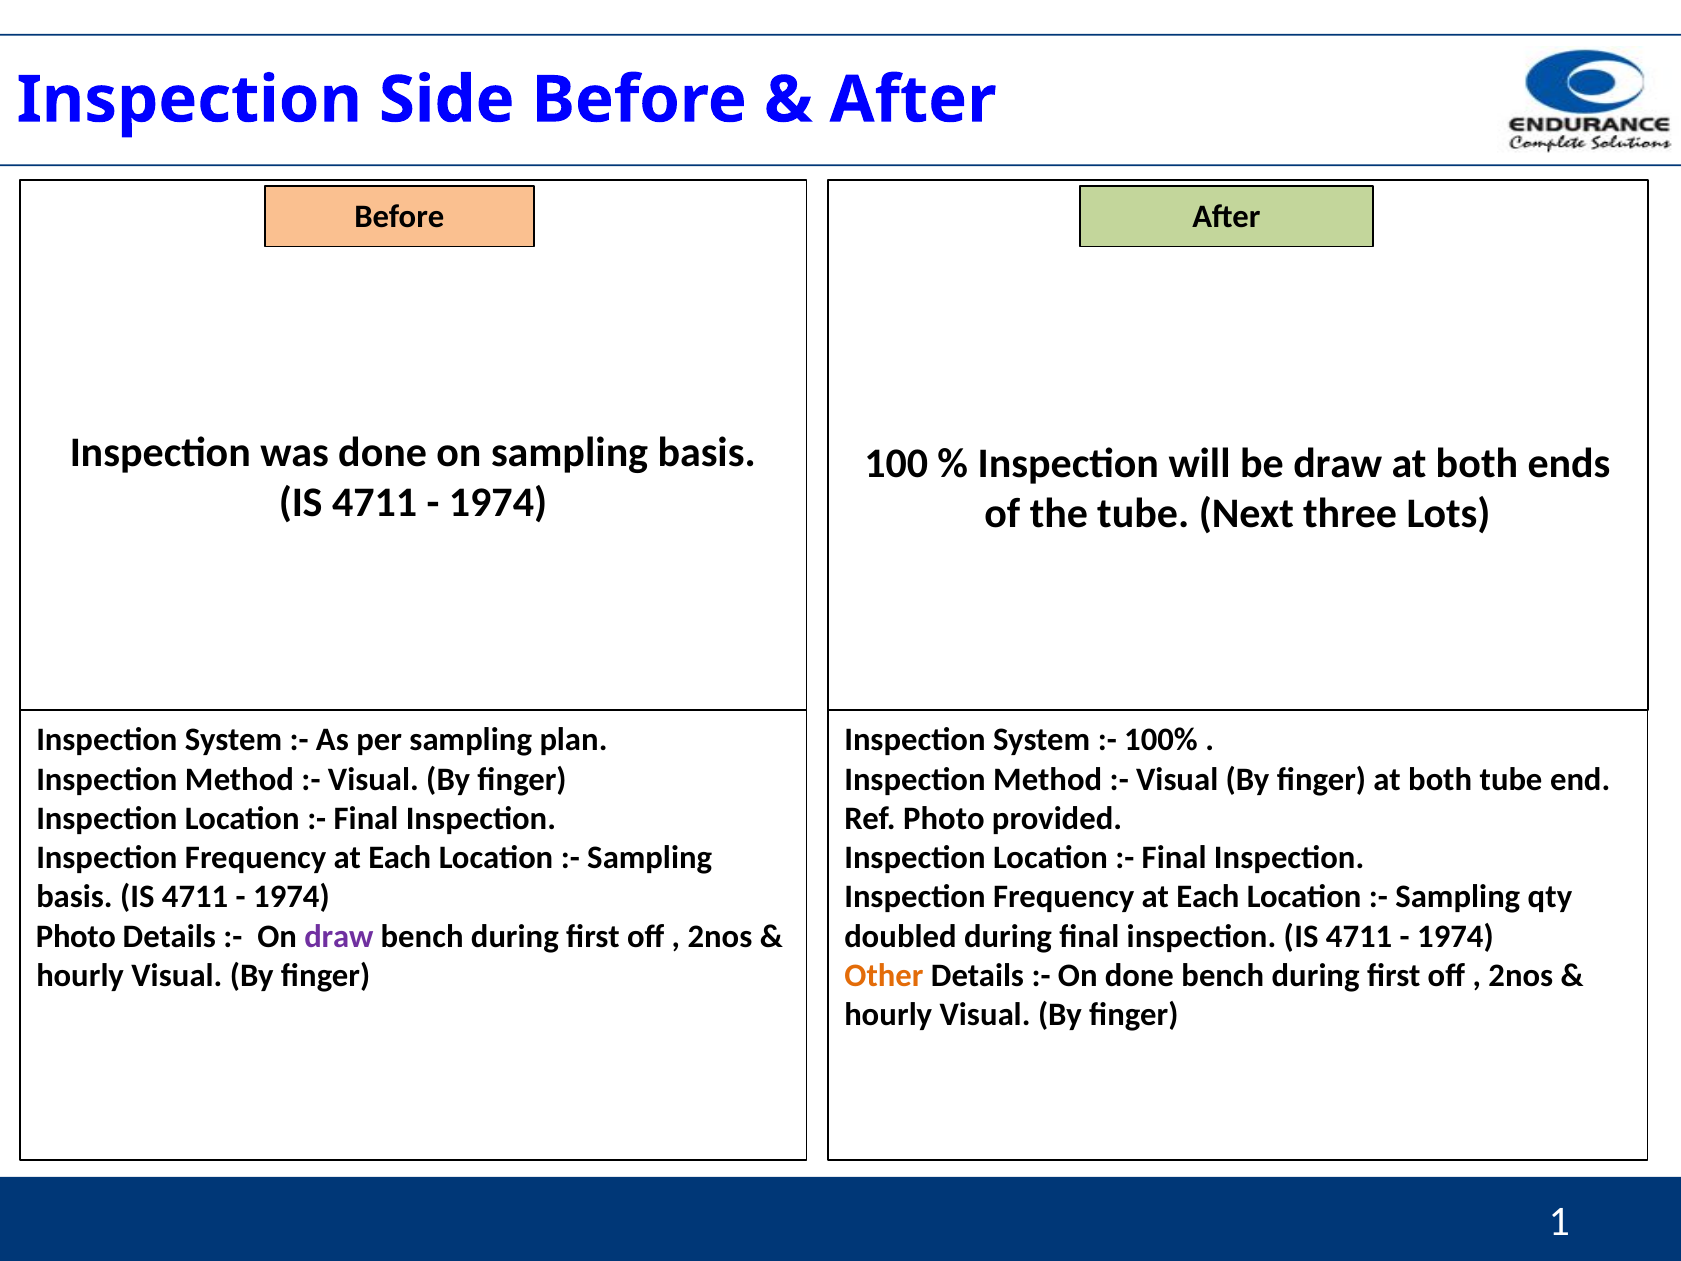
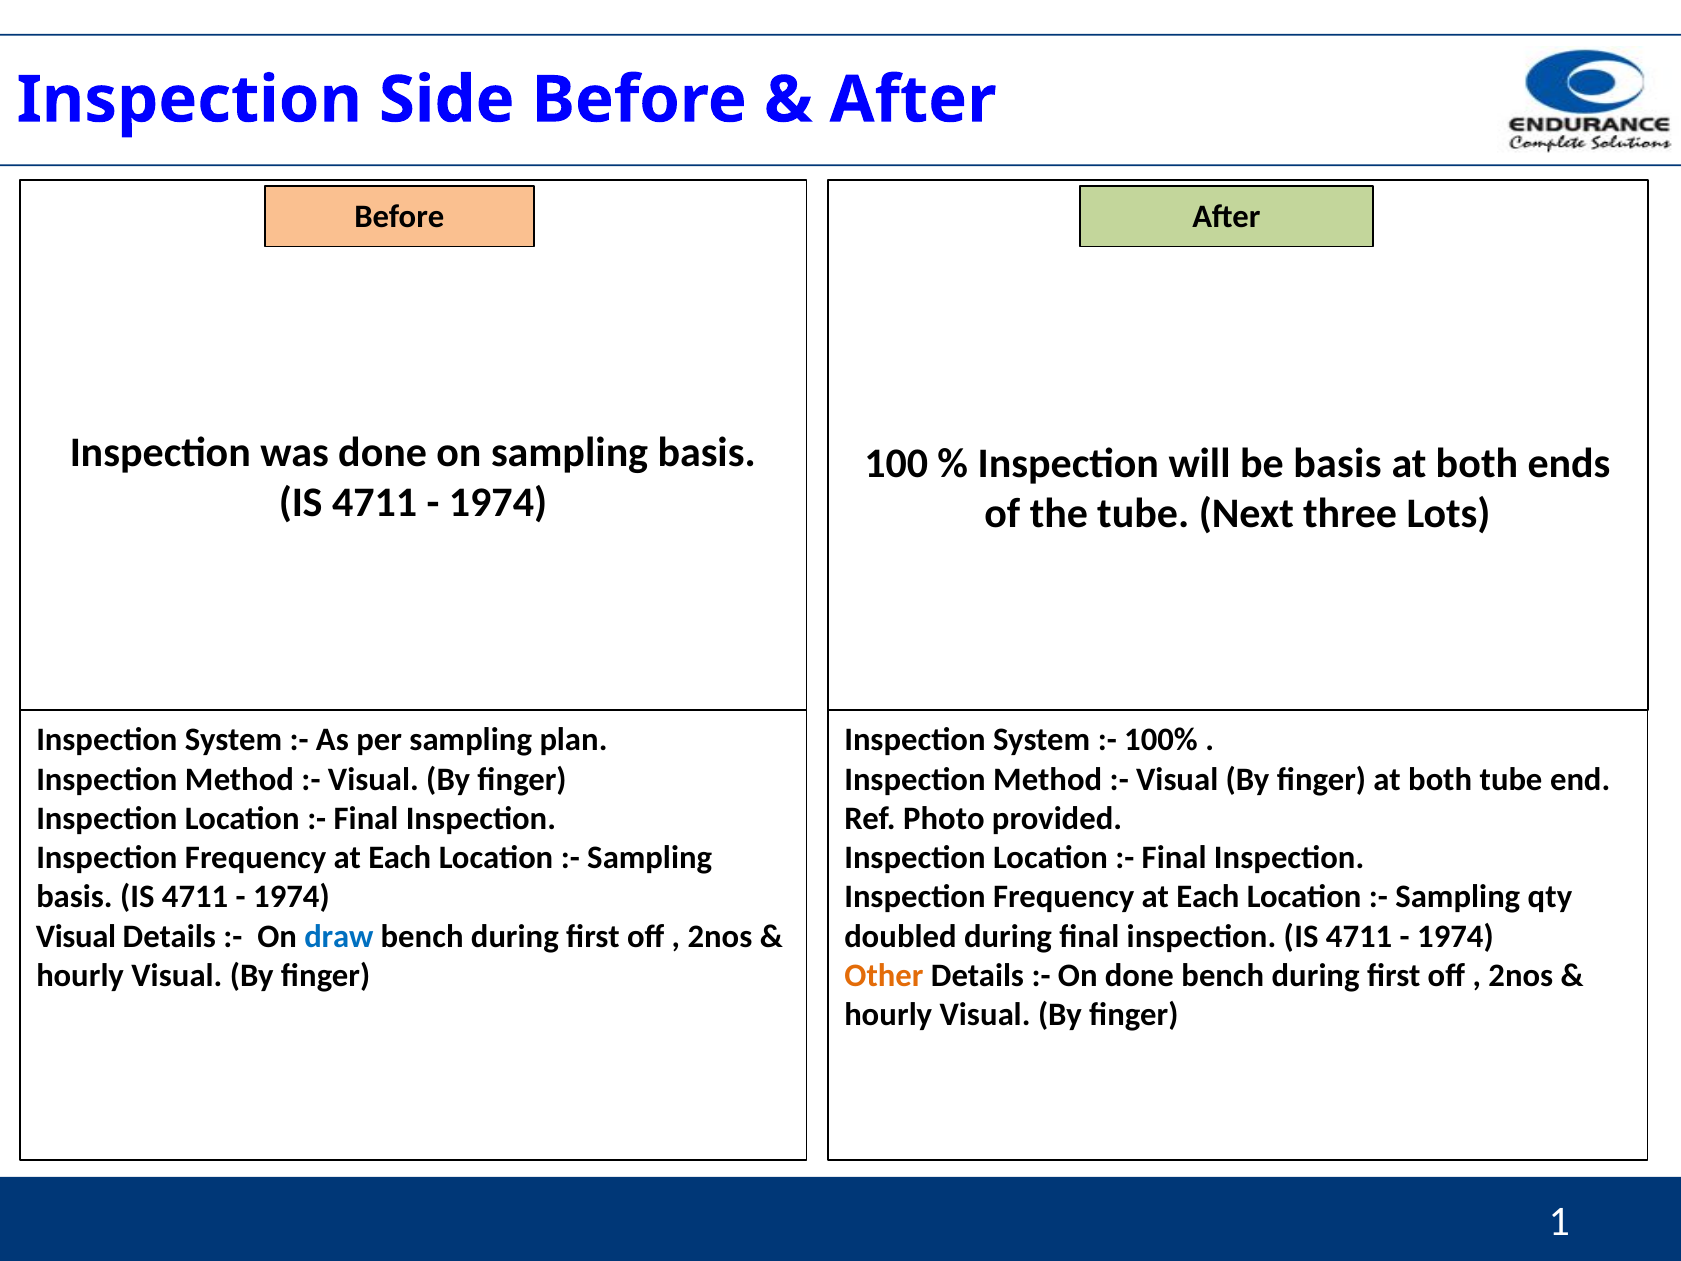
be draw: draw -> basis (1337, 463)
Photo: Photo -> Visual (76, 936)
draw colour: purple -> blue (339, 936)
